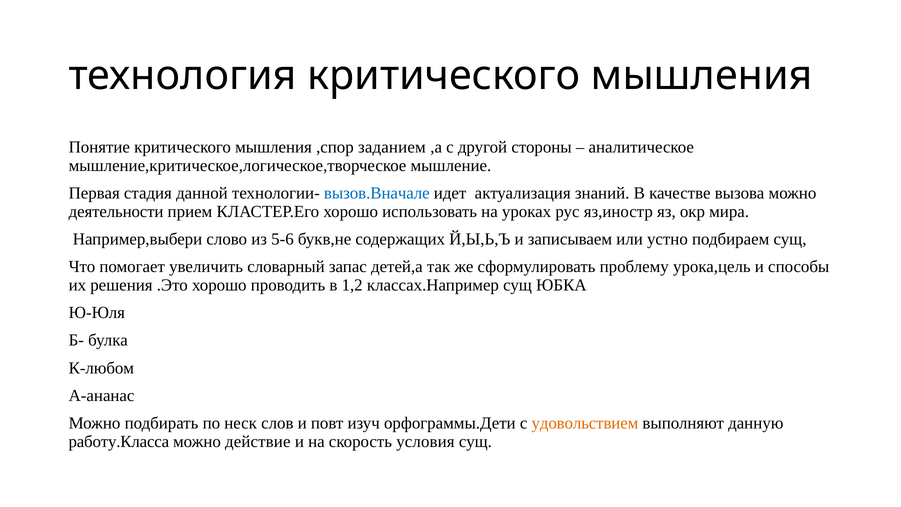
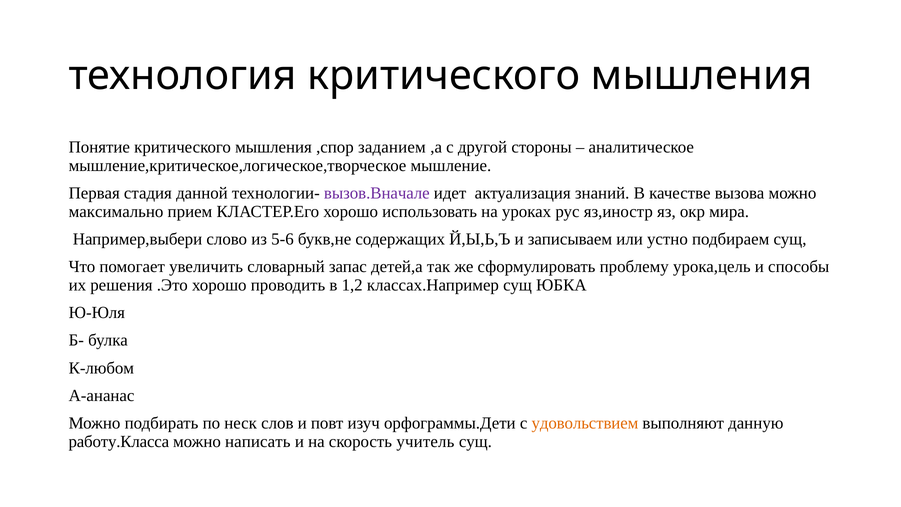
вызов.Вначале colour: blue -> purple (377, 193)
деятельности: деятельности -> максимально (116, 211)
действие: действие -> написать (258, 441)
условия: условия -> учитель (425, 441)
